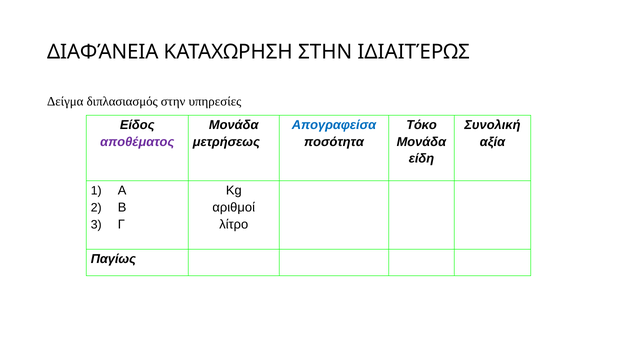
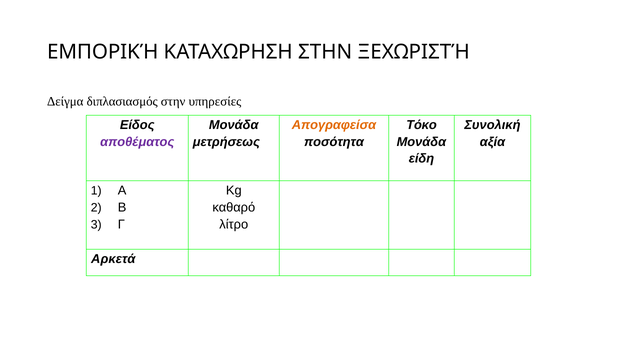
ΔΙΑΦΆΝΕΙΑ: ΔΙΑΦΆΝΕΙΑ -> ΕΜΠΟΡΙΚΉ (103, 52)
ΙΔΙΑΙΤΈΡΩΣ: ΙΔΙΑΙΤΈΡΩΣ -> ΞΕΧΩΡΙΣΤΉ (414, 52)
Απογραφείσα colour: blue -> orange (334, 125)
αριθμοί: αριθμοί -> καθαρό (234, 207)
Παγίως: Παγίως -> Αρκετά (113, 259)
